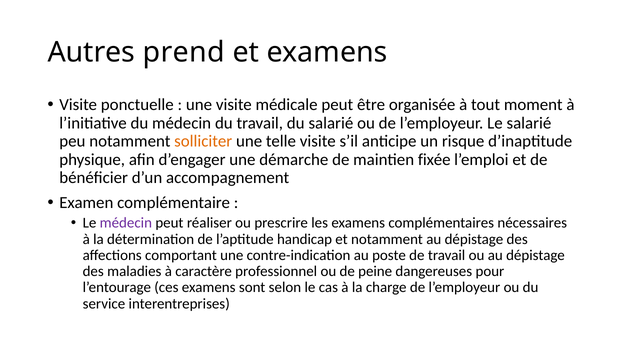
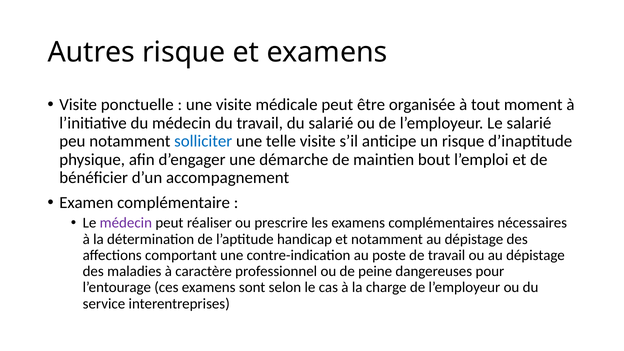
Autres prend: prend -> risque (184, 52)
solliciter colour: orange -> blue (203, 141)
fixée: fixée -> bout (434, 160)
